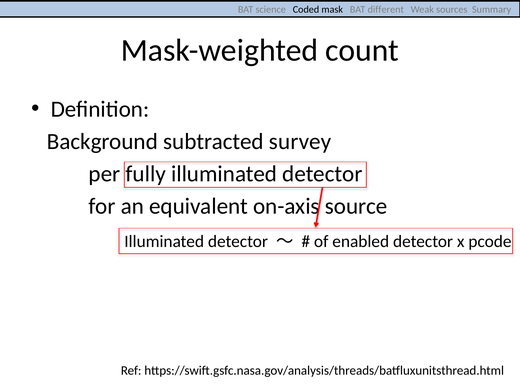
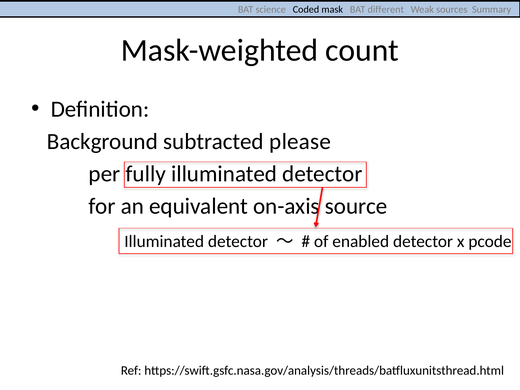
survey: survey -> please (300, 141)
